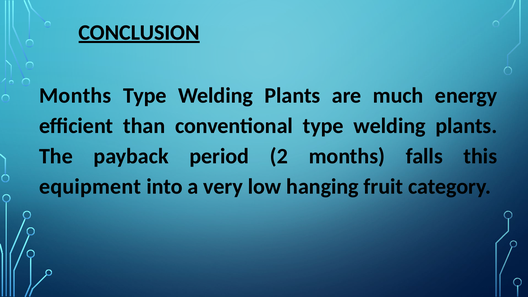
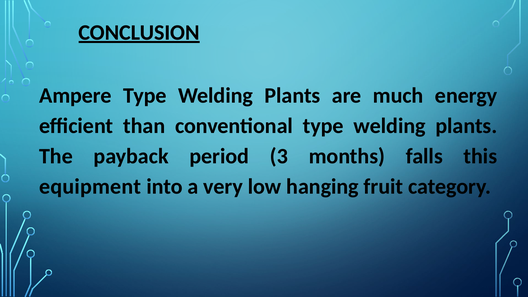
Months: Months -> Ampere (75, 96)
2: 2 -> 3 (279, 156)
